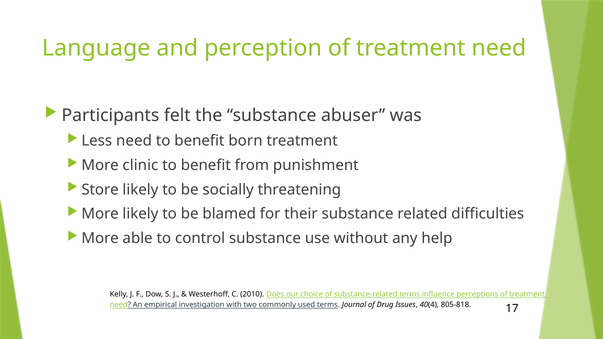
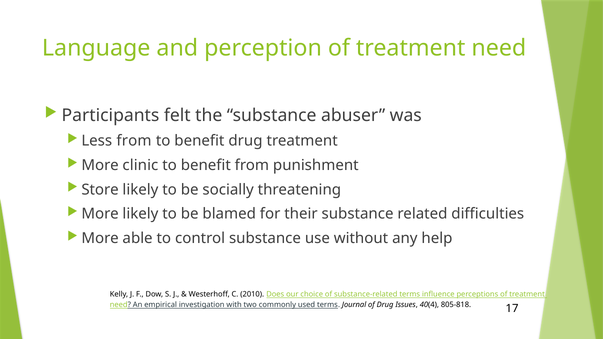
Less need: need -> from (134, 141)
benefit born: born -> drug (246, 141)
